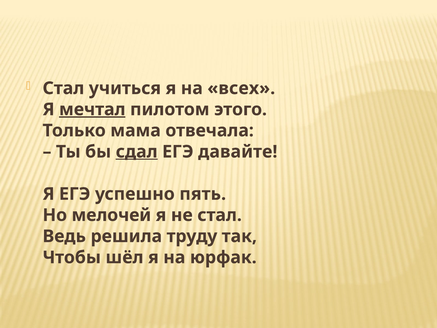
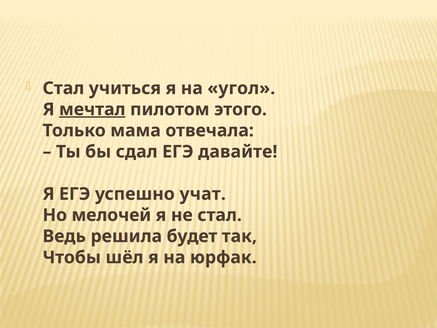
всех: всех -> угол (241, 88)
сдал underline: present -> none (137, 152)
пять: пять -> учат (203, 194)
труду: труду -> будет (192, 236)
